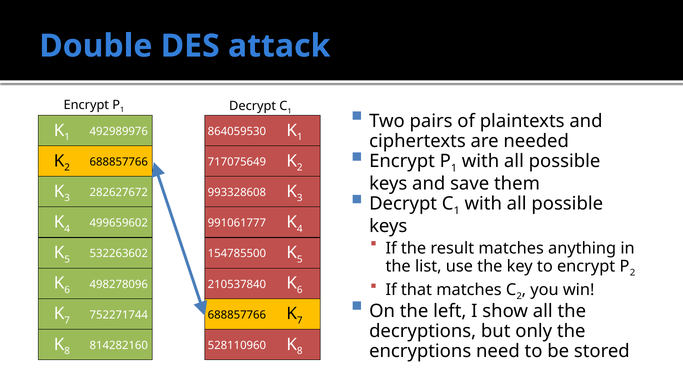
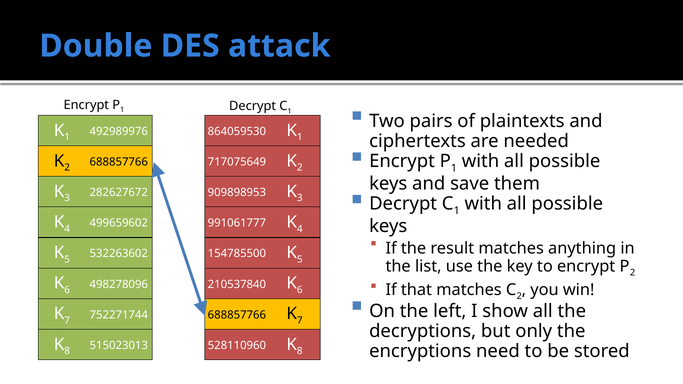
993328608: 993328608 -> 909898953 (237, 193)
814282160: 814282160 -> 515023013 (119, 346)
